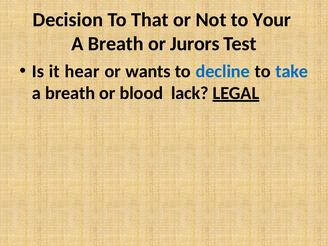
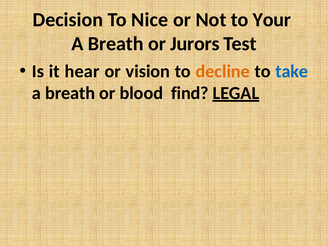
That: That -> Nice (150, 20)
wants: wants -> vision (148, 71)
decline colour: blue -> orange (223, 71)
lack: lack -> find (190, 93)
